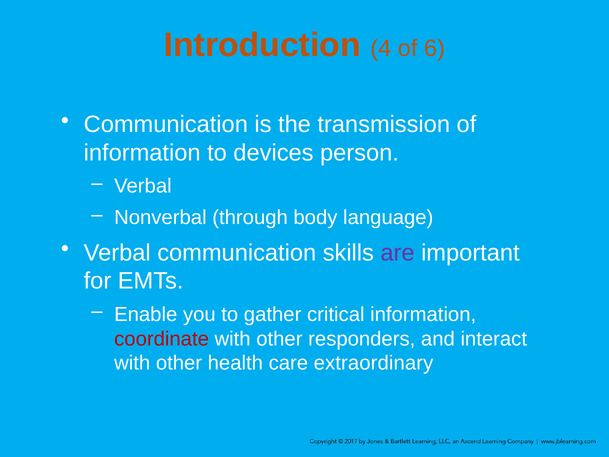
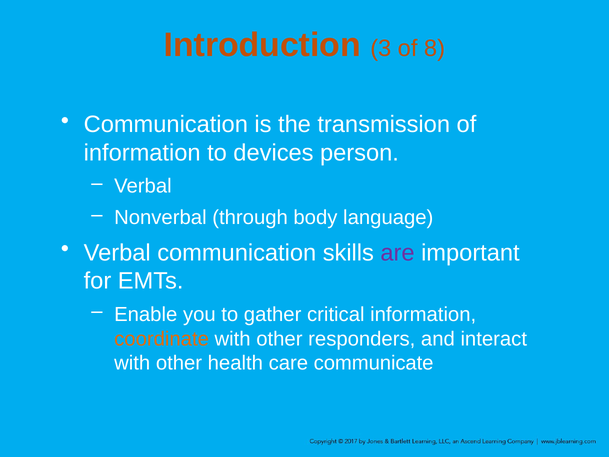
4: 4 -> 3 (381, 48)
6: 6 -> 8 (435, 48)
coordinate colour: red -> orange (162, 339)
extraordinary: extraordinary -> communicate (374, 363)
